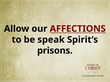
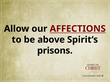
speak: speak -> above (51, 40)
